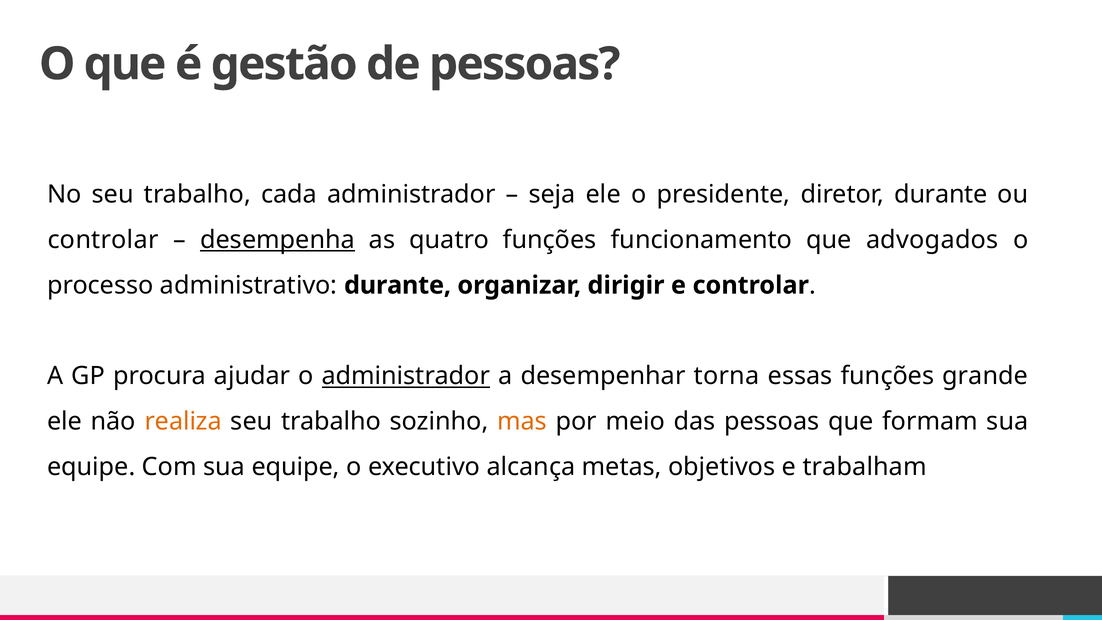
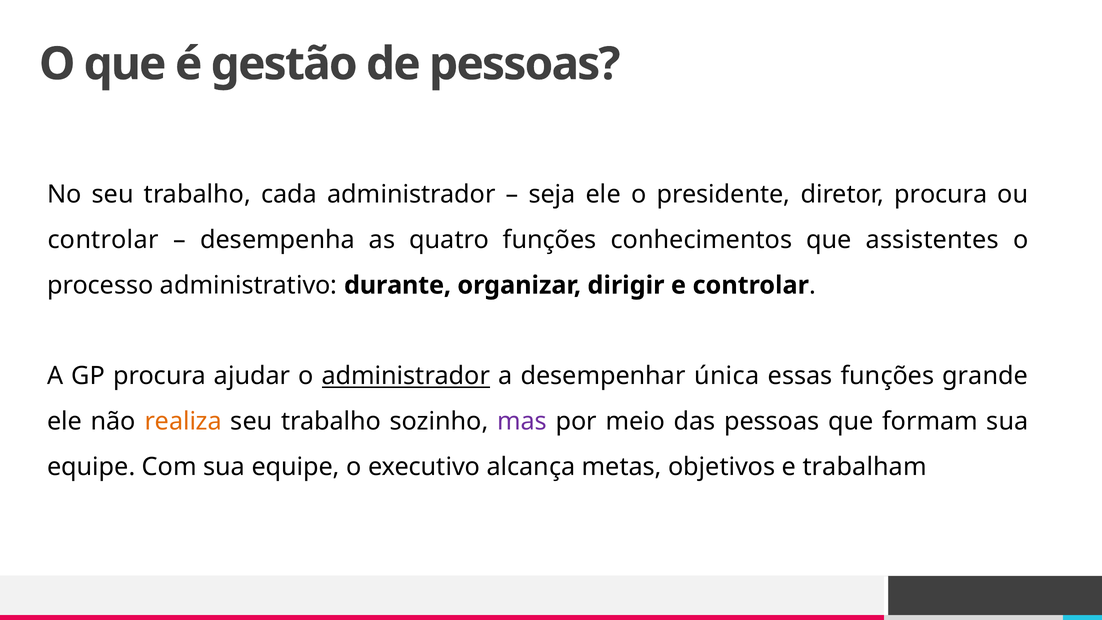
diretor durante: durante -> procura (941, 194)
desempenha underline: present -> none (278, 240)
funcionamento: funcionamento -> conhecimentos (702, 240)
advogados: advogados -> assistentes (932, 240)
torna: torna -> única (727, 376)
mas colour: orange -> purple (522, 422)
